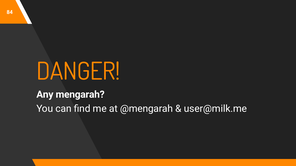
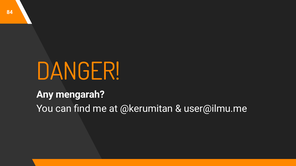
@mengarah: @mengarah -> @kerumitan (146, 109)
user@milk.me: user@milk.me -> user@ilmu.me (215, 109)
